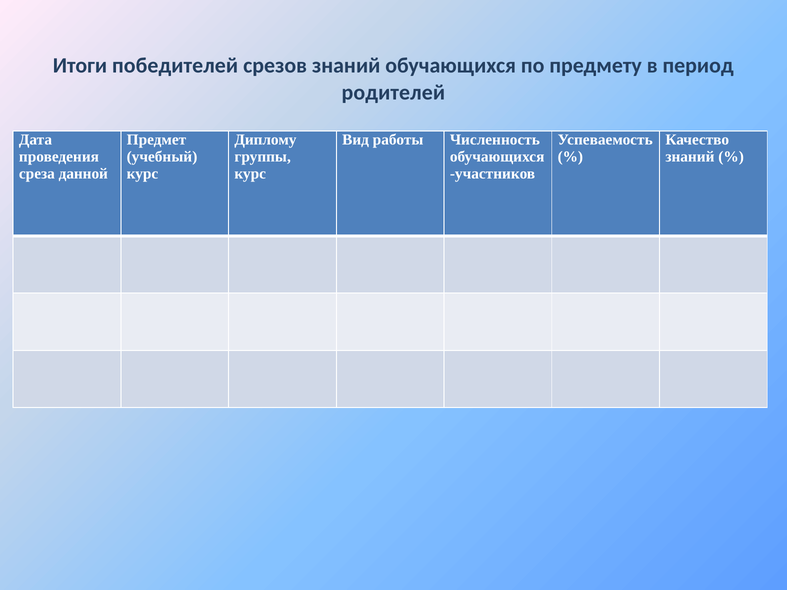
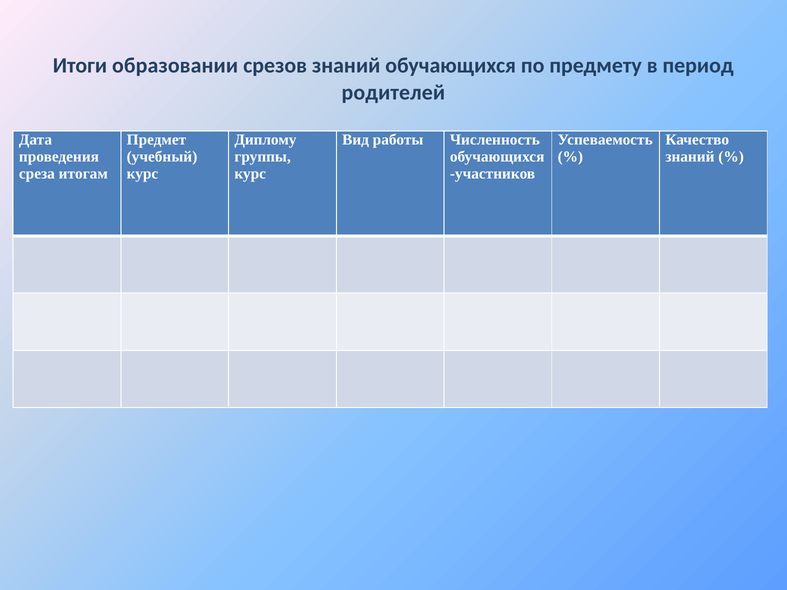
победителей: победителей -> образовании (175, 66)
данной: данной -> итогам (83, 174)
